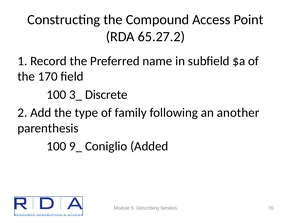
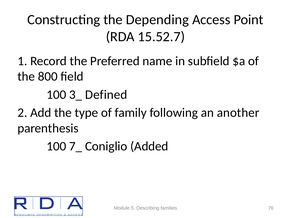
Compound: Compound -> Depending (157, 20)
65.27.2: 65.27.2 -> 15.52.7 (161, 37)
170: 170 -> 800 (48, 77)
Discrete: Discrete -> Defined (106, 95)
9_: 9_ -> 7_ (76, 146)
